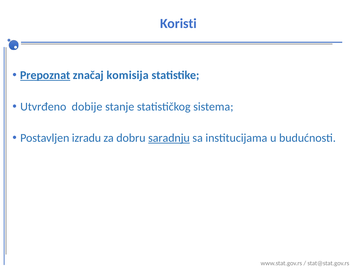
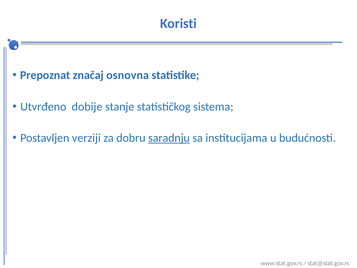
Prepoznat underline: present -> none (45, 75)
komisija: komisija -> osnovna (128, 75)
izradu: izradu -> verziji (86, 138)
